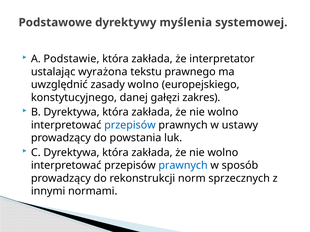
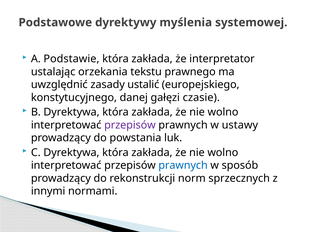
wyrażona: wyrażona -> orzekania (103, 72)
zasady wolno: wolno -> ustalić (143, 85)
zakres: zakres -> czasie (201, 98)
przepisów colour: blue -> purple (130, 125)
